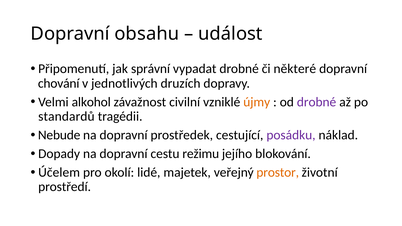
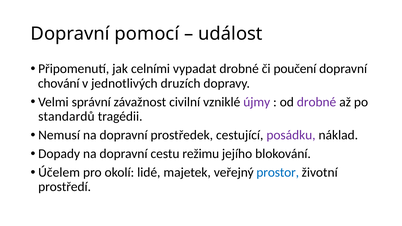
obsahu: obsahu -> pomocí (147, 34)
správní: správní -> celními (150, 69)
některé: některé -> poučení (295, 69)
alkohol: alkohol -> správní (91, 102)
újmy colour: orange -> purple (257, 102)
Nebude: Nebude -> Nemusí (59, 135)
prostor colour: orange -> blue (278, 173)
